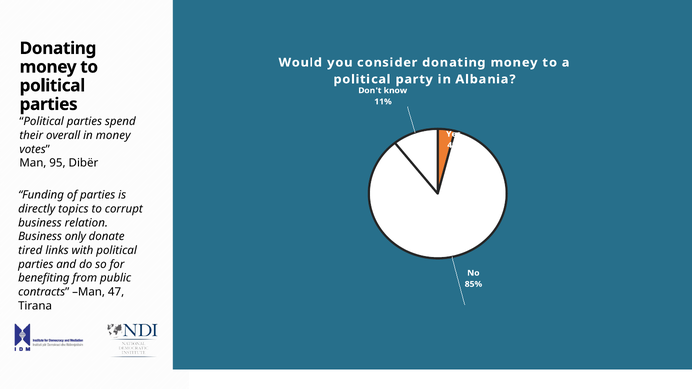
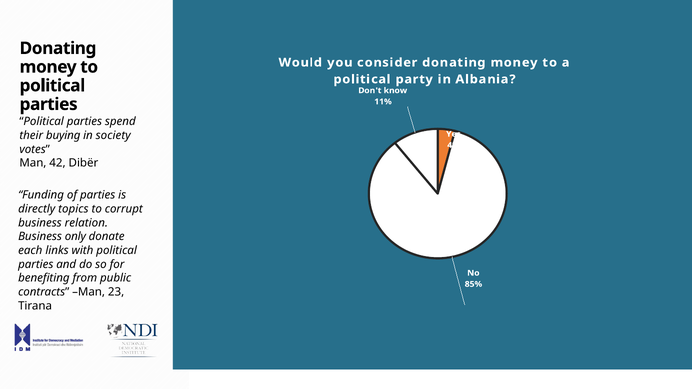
overall: overall -> buying (63, 136)
in money: money -> society (113, 136)
95: 95 -> 42 (57, 163)
tired: tired -> each (30, 251)
47: 47 -> 23 (116, 292)
